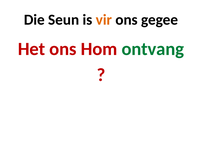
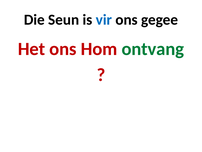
vir colour: orange -> blue (104, 20)
